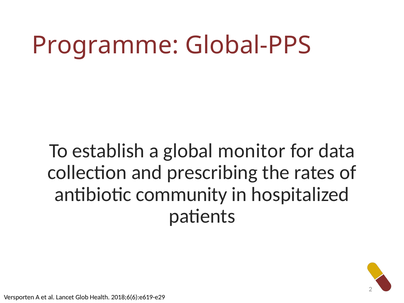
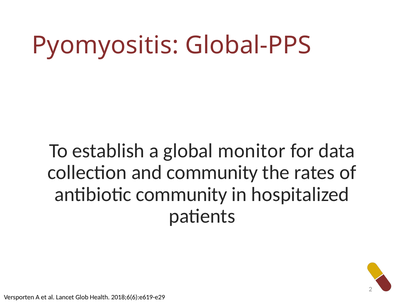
Programme: Programme -> Pyomyositis (105, 45)
and prescribing: prescribing -> community (212, 173)
